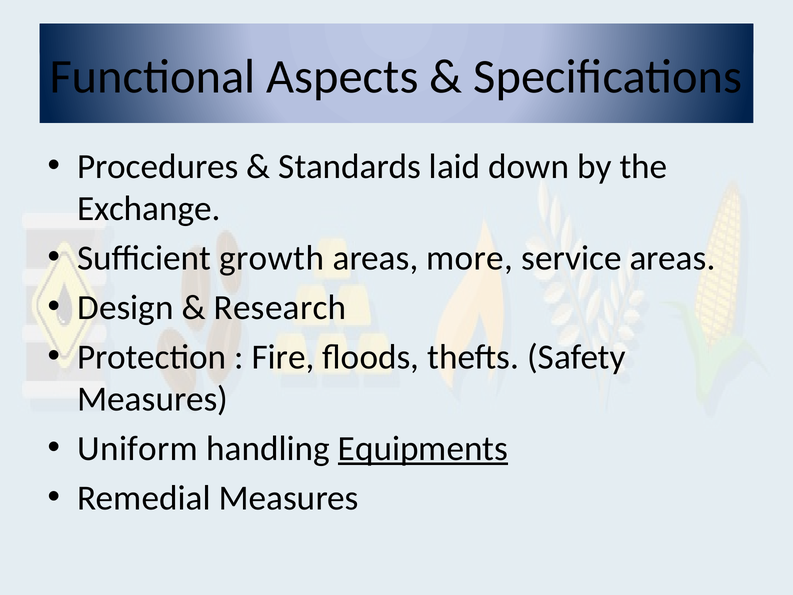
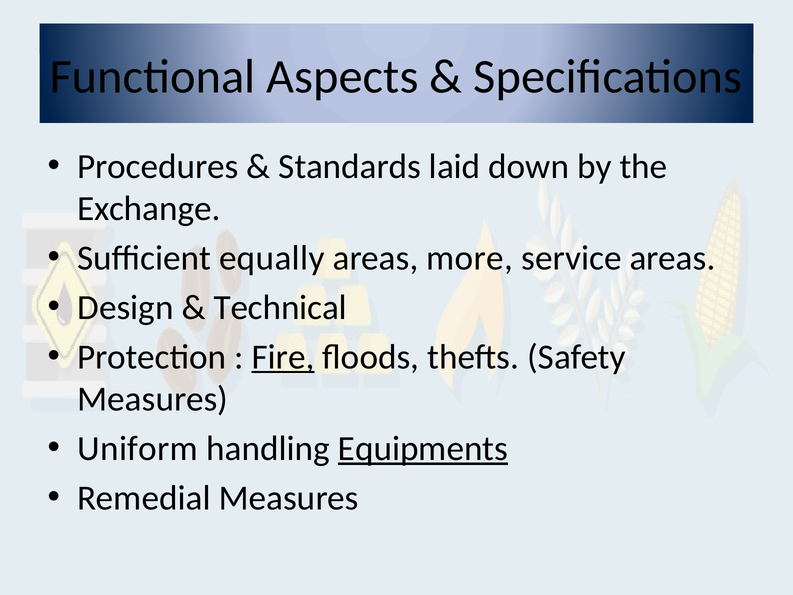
growth: growth -> equally (272, 258)
Research: Research -> Technical (280, 307)
Fire underline: none -> present (283, 357)
